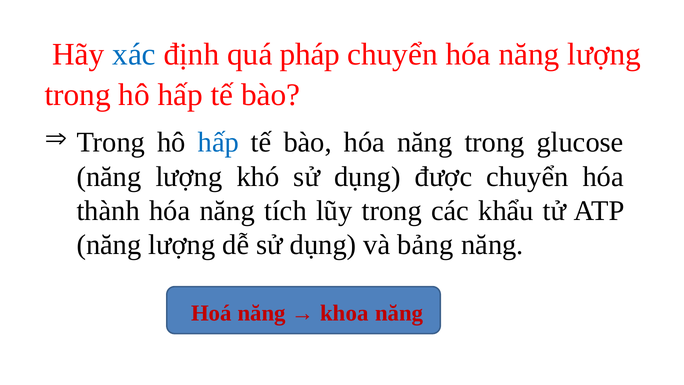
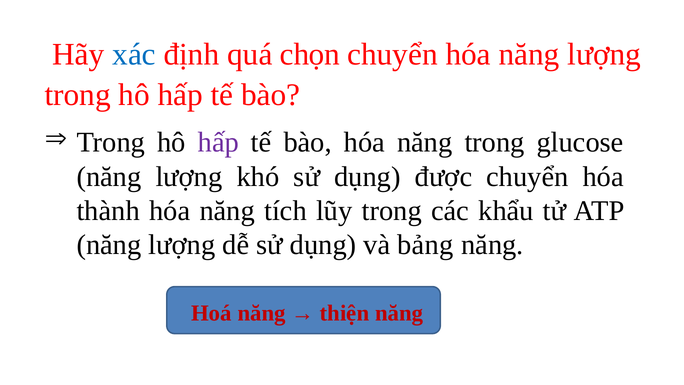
pháp: pháp -> chọn (310, 54)
hấp colour: blue -> purple (218, 142)
khoa: khoa -> thiện (345, 313)
